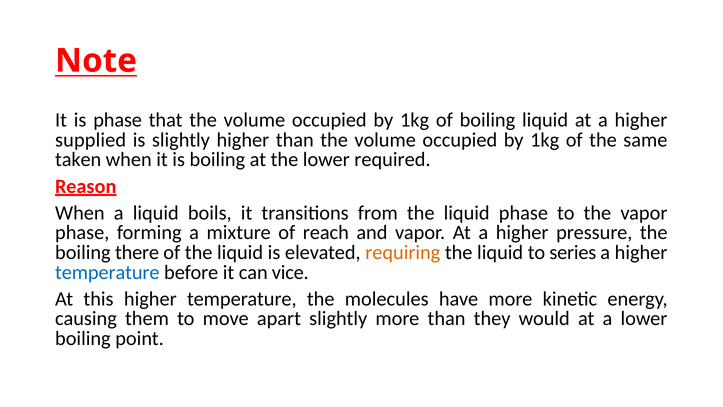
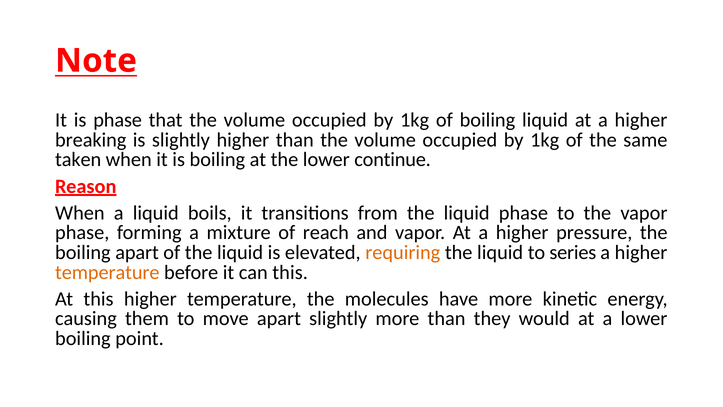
supplied: supplied -> breaking (91, 140)
required: required -> continue (393, 160)
boiling there: there -> apart (137, 252)
temperature colour: blue -> orange (107, 272)
can vice: vice -> this (290, 272)
